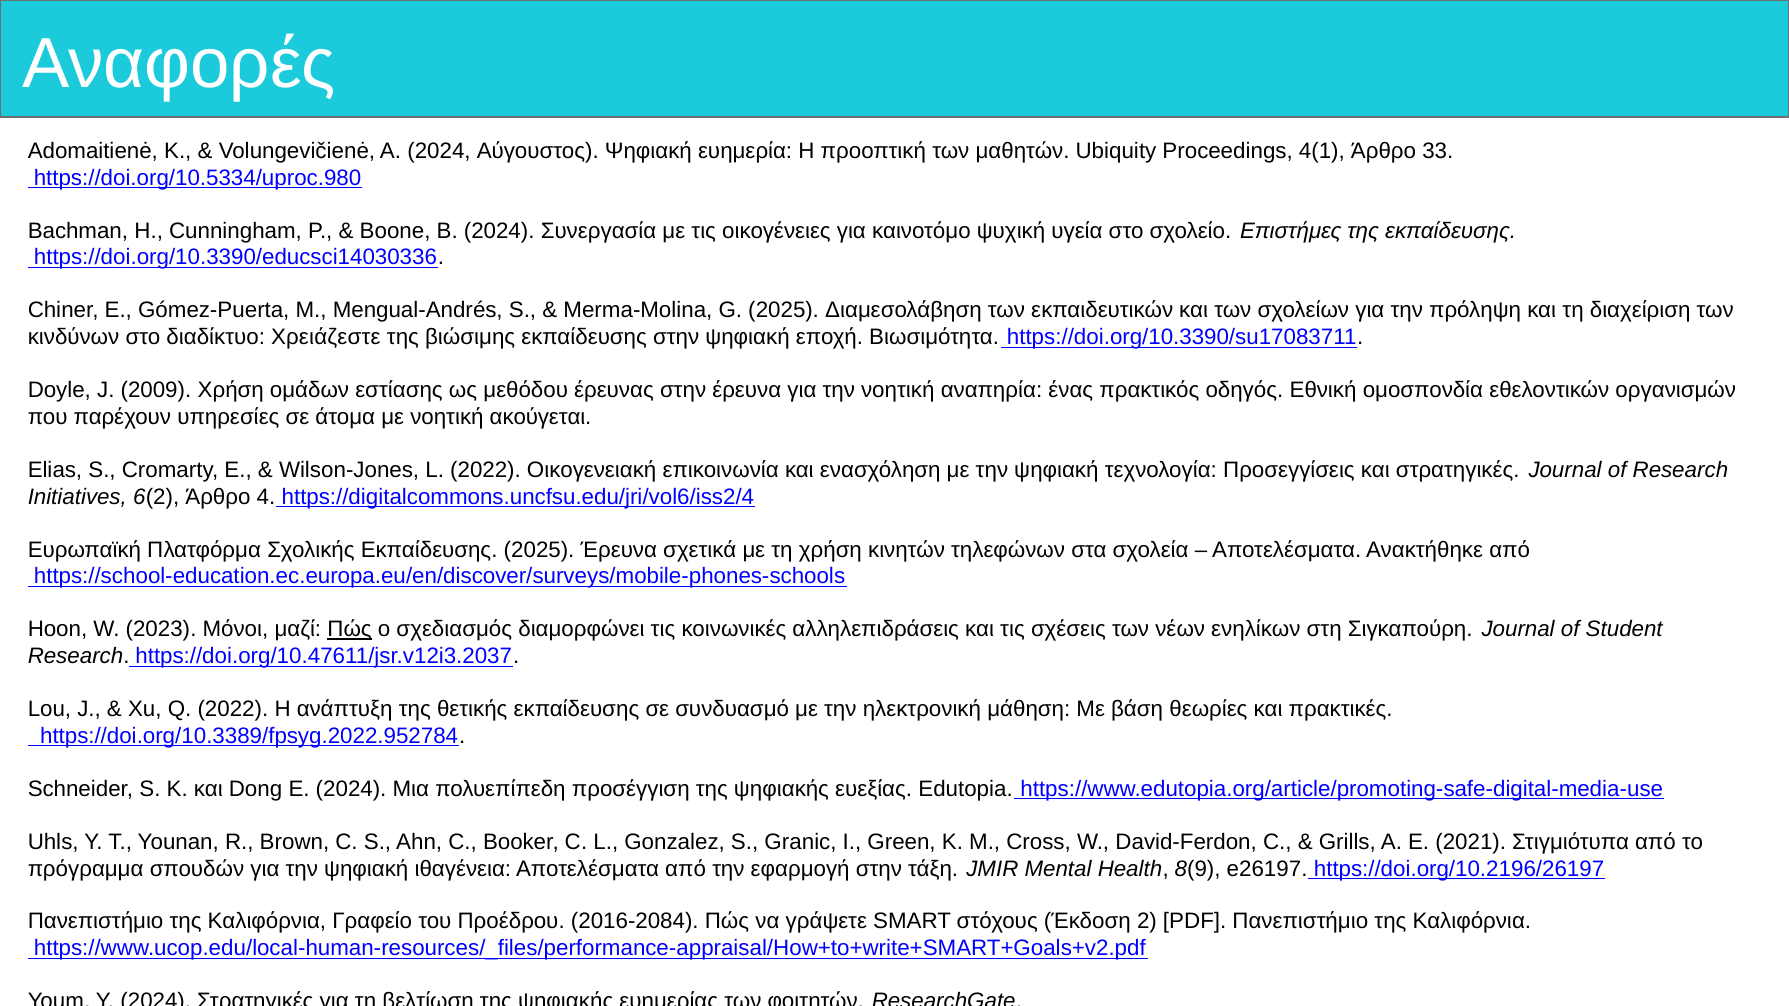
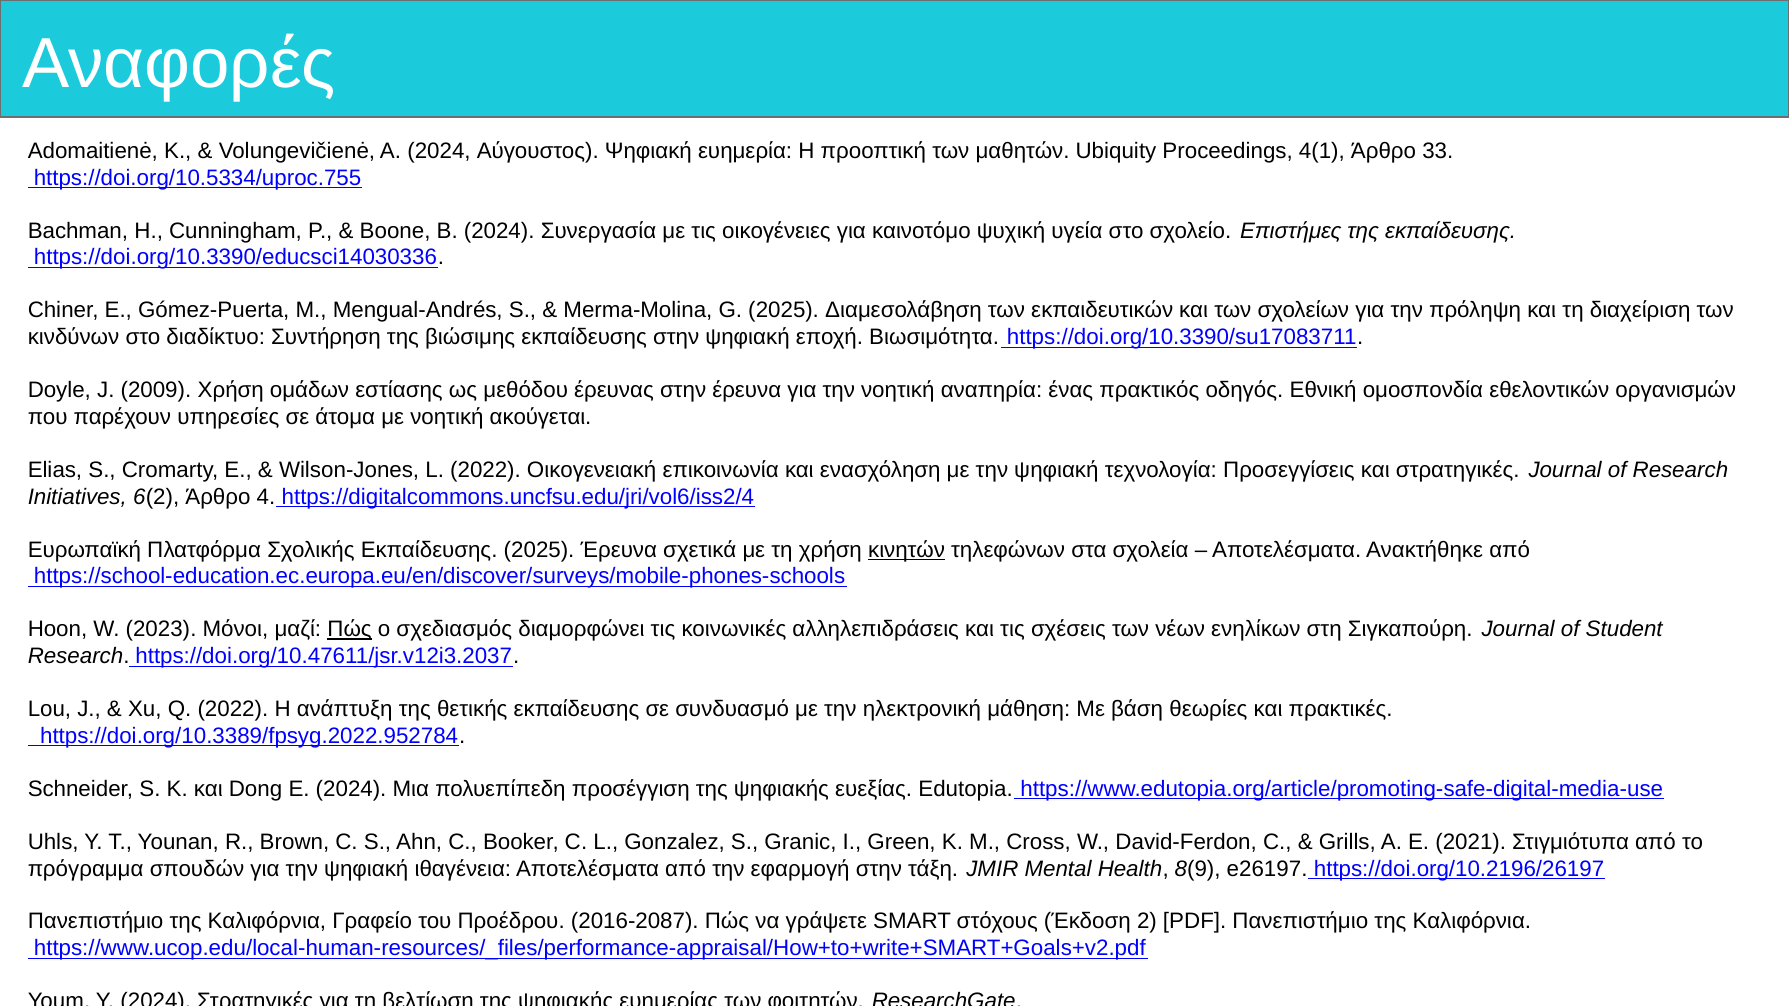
https://doi.org/10.5334/uproc.980: https://doi.org/10.5334/uproc.980 -> https://doi.org/10.5334/uproc.755 (198, 178)
Χρειάζεστε: Χρειάζεστε -> Συντήρηση (326, 337)
κινητών underline: none -> present (907, 550)
2016-2084: 2016-2084 -> 2016-2087 (635, 922)
